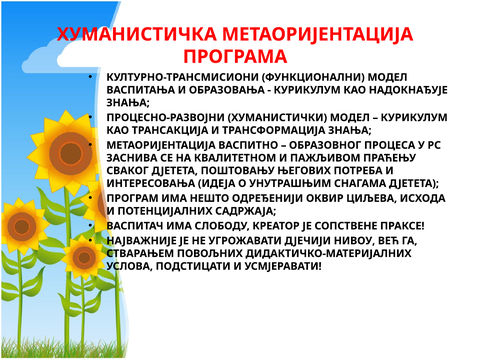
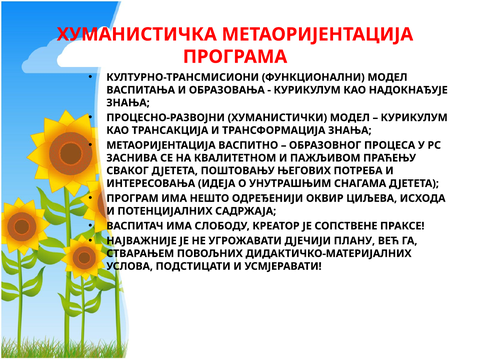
НИВОУ: НИВОУ -> ПЛАНУ (354, 240)
